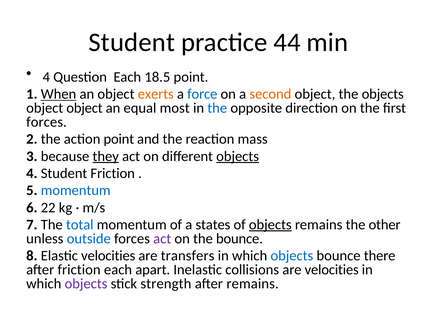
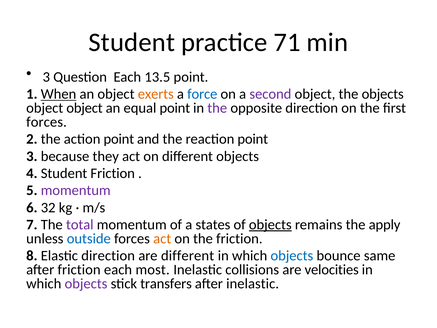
44: 44 -> 71 (287, 42)
4: 4 -> 3 (46, 77)
18.5: 18.5 -> 13.5 (157, 77)
second colour: orange -> purple (270, 94)
equal most: most -> point (175, 108)
the colour: blue -> purple (217, 108)
reaction mass: mass -> point (253, 139)
they underline: present -> none (106, 156)
objects underline: present -> none (238, 156)
momentum colour: blue -> purple (76, 190)
22: 22 -> 32 (48, 207)
total colour: blue -> purple (80, 224)
other: other -> apply (385, 224)
act colour: purple -> orange (162, 238)
the bounce: bounce -> friction (239, 238)
Elastic velocities: velocities -> direction (108, 256)
are transfers: transfers -> different (188, 256)
there: there -> same (380, 256)
apart: apart -> most (153, 270)
strength: strength -> transfers (166, 284)
after remains: remains -> inelastic (253, 284)
